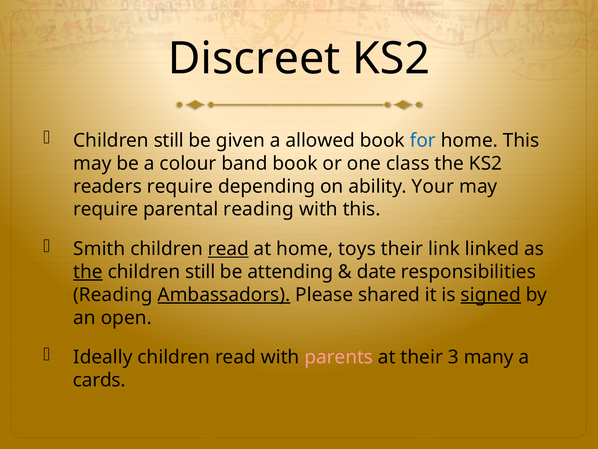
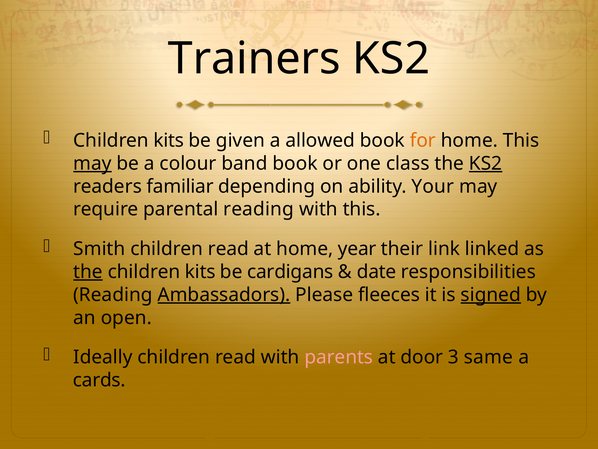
Discreet: Discreet -> Trainers (254, 58)
still: still -> kits (169, 140)
for colour: blue -> orange (423, 140)
may underline: none -> present (92, 163)
KS2 underline: none -> present (486, 163)
readers require: require -> familiar (180, 186)
read underline: present -> none (228, 249)
toys: toys -> year (357, 249)
still: still -> kits (200, 272)
attending: attending -> cardigans (290, 272)
shared: shared -> fleeces (389, 294)
at their: their -> door (422, 357)
many: many -> same (488, 357)
